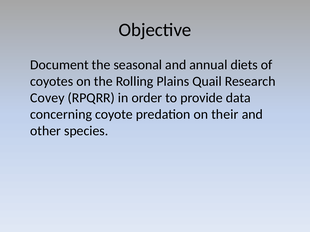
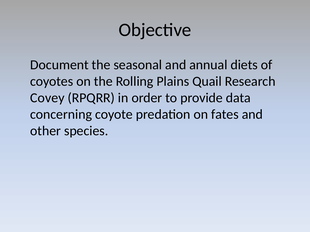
their: their -> fates (225, 115)
